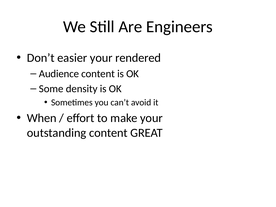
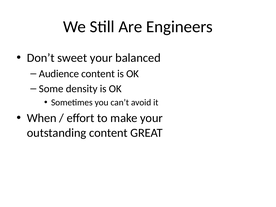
easier: easier -> sweet (72, 58)
rendered: rendered -> balanced (138, 58)
